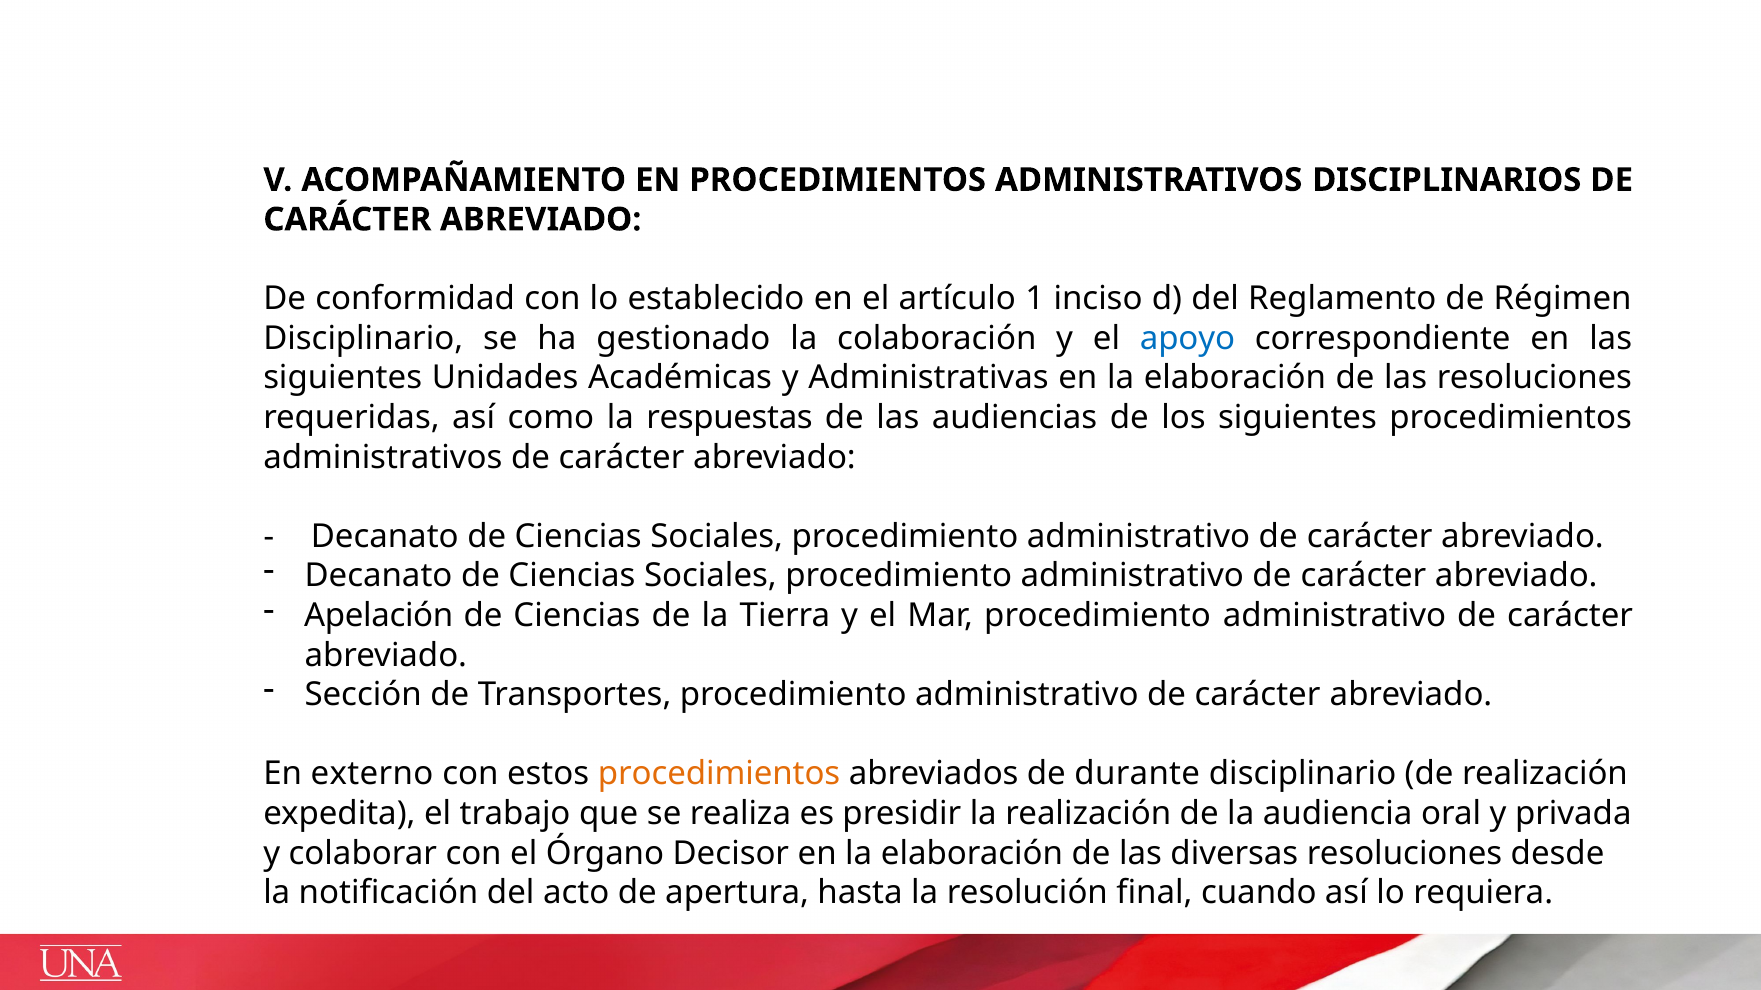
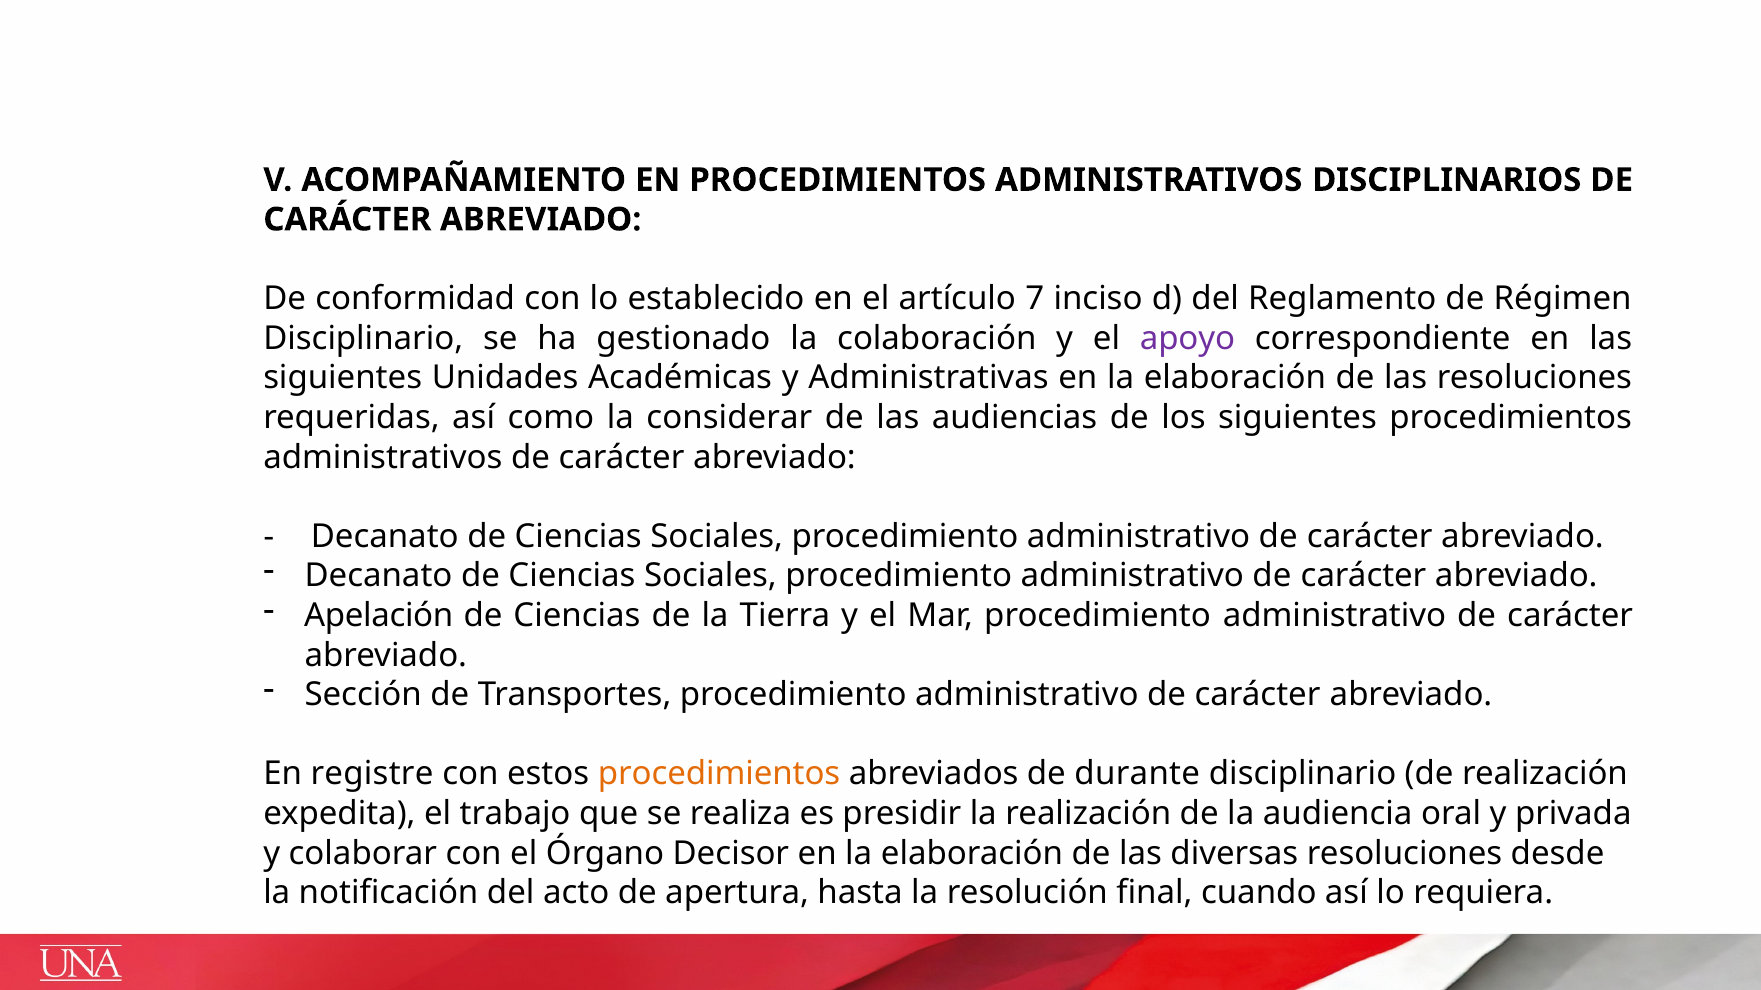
1: 1 -> 7 (1035, 299)
apoyo colour: blue -> purple (1187, 339)
respuestas: respuestas -> considerar (729, 418)
externo: externo -> registre (372, 774)
